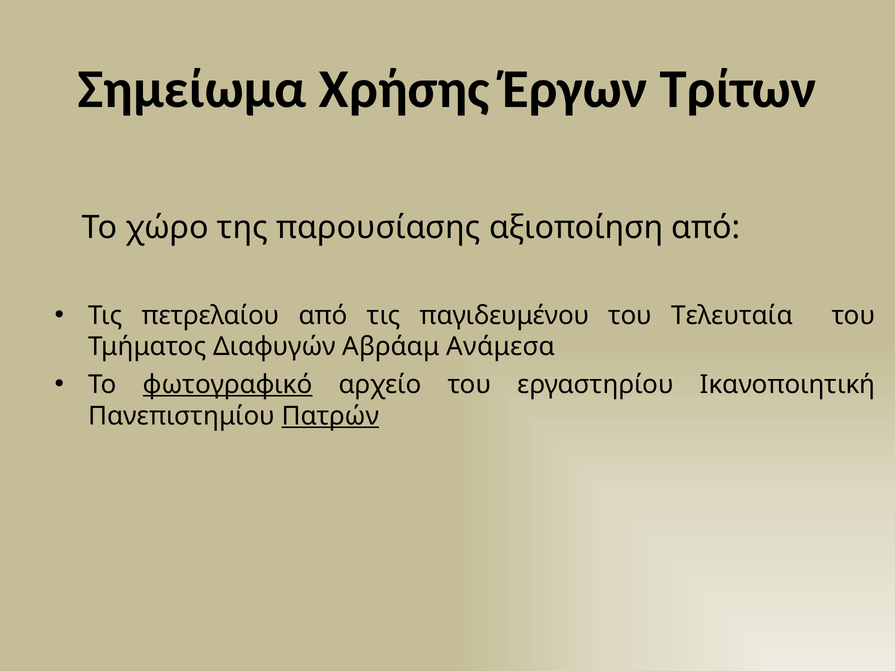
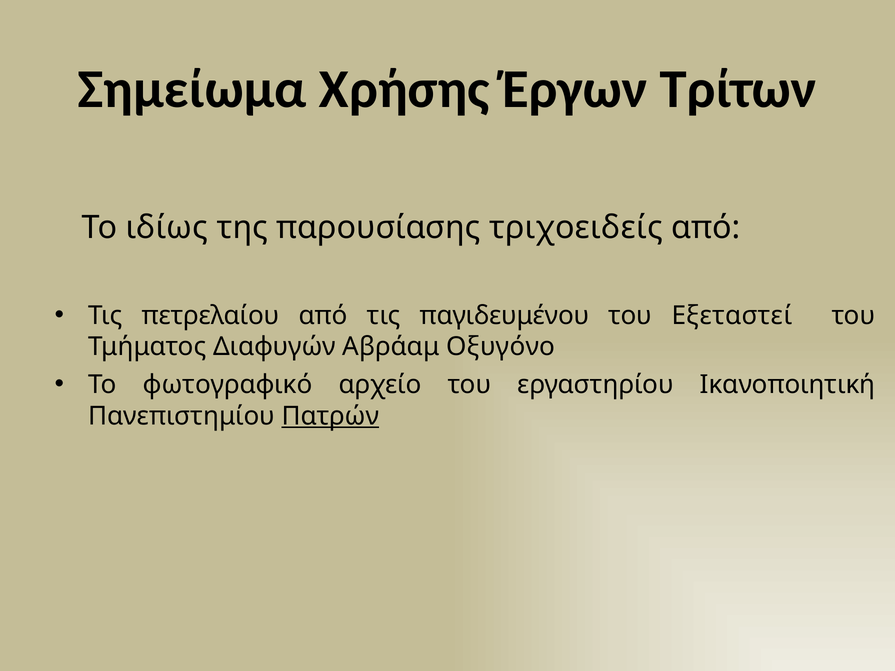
χώρο: χώρο -> ιδίως (167, 228)
αξιοποίηση: αξιοποίηση -> τριχοειδείς (576, 228)
Τελευταία: Τελευταία -> Εξεταστεί (732, 316)
Ανάμεσα: Ανάμεσα -> Οξυγόνο (501, 347)
φωτογραφικό underline: present -> none (228, 385)
